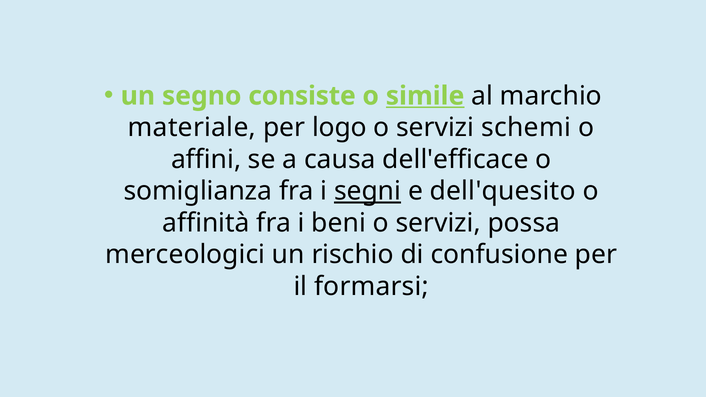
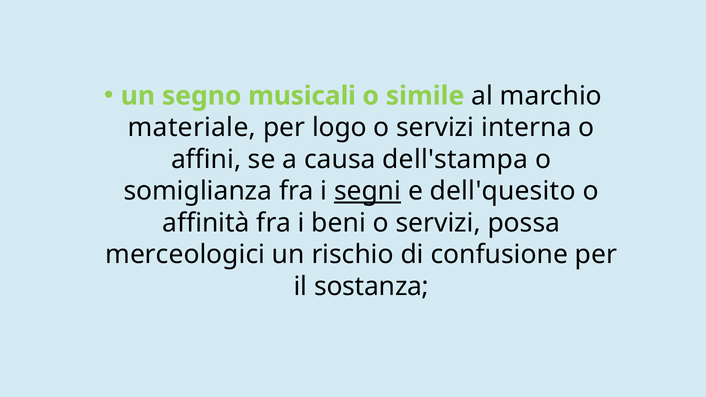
consiste: consiste -> musicali (302, 96)
simile underline: present -> none (425, 96)
schemi: schemi -> interna (526, 128)
dell'efficace: dell'efficace -> dell'stampa (455, 159)
formarsi: formarsi -> sostanza (372, 287)
